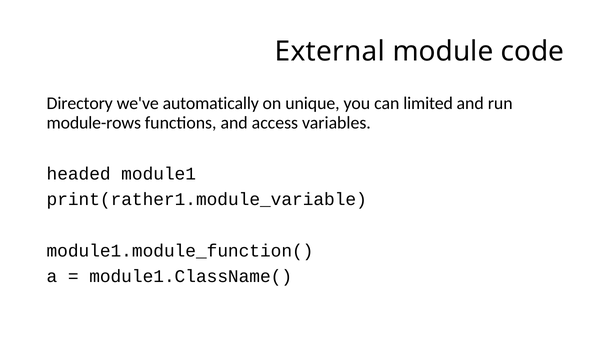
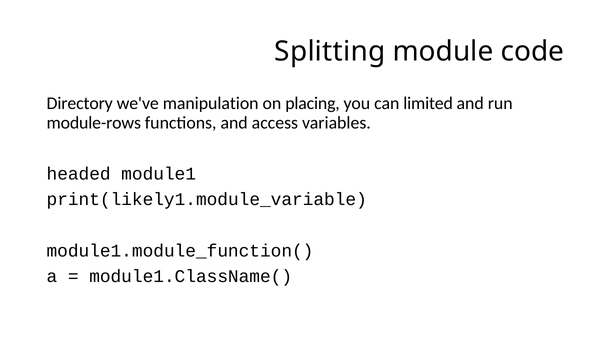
External: External -> Splitting (330, 51)
automatically: automatically -> manipulation (211, 103)
unique: unique -> placing (313, 103)
print(rather1.module_variable: print(rather1.module_variable -> print(likely1.module_variable (207, 199)
